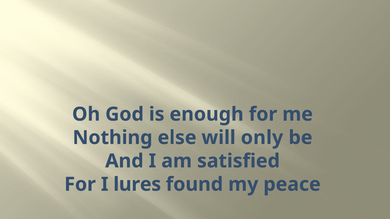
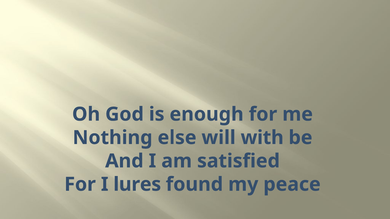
only: only -> with (262, 138)
